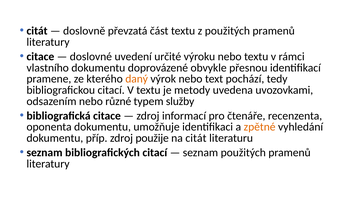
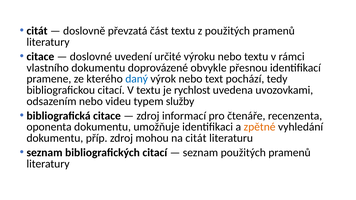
daný colour: orange -> blue (137, 79)
metody: metody -> rychlost (192, 90)
různé: různé -> videu (118, 101)
použije: použije -> mohou (152, 138)
